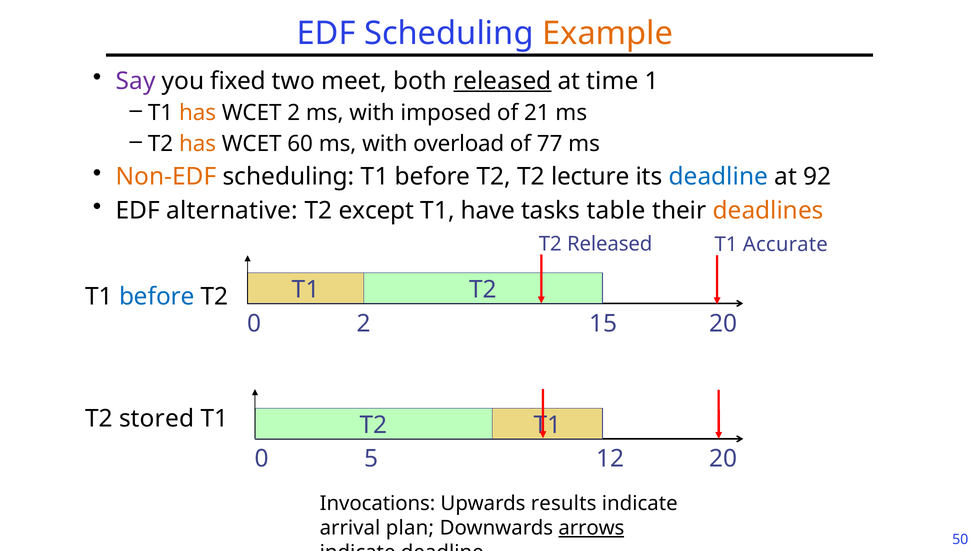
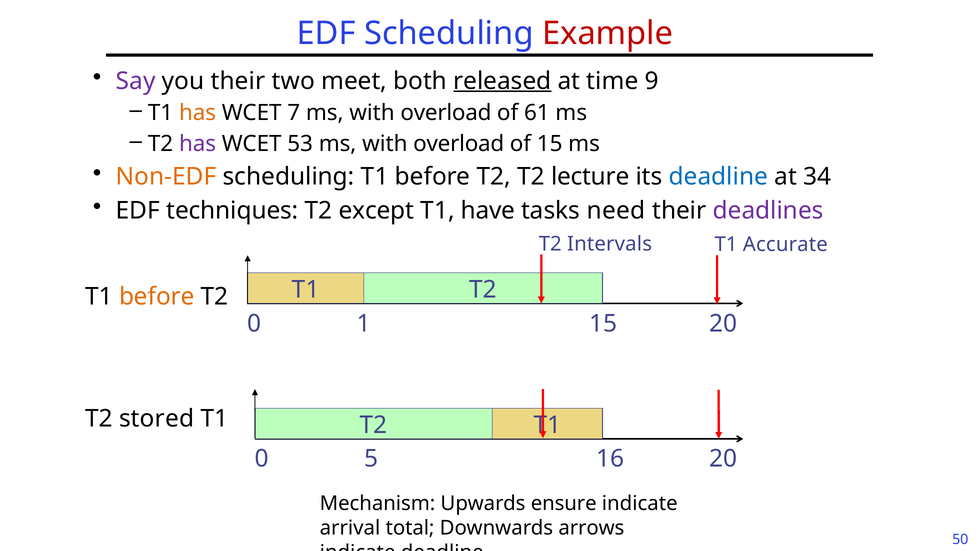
Example colour: orange -> red (608, 33)
you fixed: fixed -> their (238, 81)
1: 1 -> 9 (652, 81)
WCET 2: 2 -> 7 (294, 113)
imposed: imposed -> overload (446, 113)
21: 21 -> 61 (537, 113)
has colour: orange -> purple (198, 144)
60: 60 -> 53 (300, 144)
of 77: 77 -> 15 (550, 144)
92: 92 -> 34 (817, 177)
alternative: alternative -> techniques (232, 210)
table: table -> need (616, 210)
deadlines colour: orange -> purple (768, 210)
T2 Released: Released -> Intervals (610, 244)
before colour: blue -> orange (157, 296)
0 2: 2 -> 1 (364, 323)
12: 12 -> 16 (610, 459)
Invocations: Invocations -> Mechanism (377, 503)
results: results -> ensure (564, 503)
plan: plan -> total (410, 528)
arrows underline: present -> none (591, 528)
